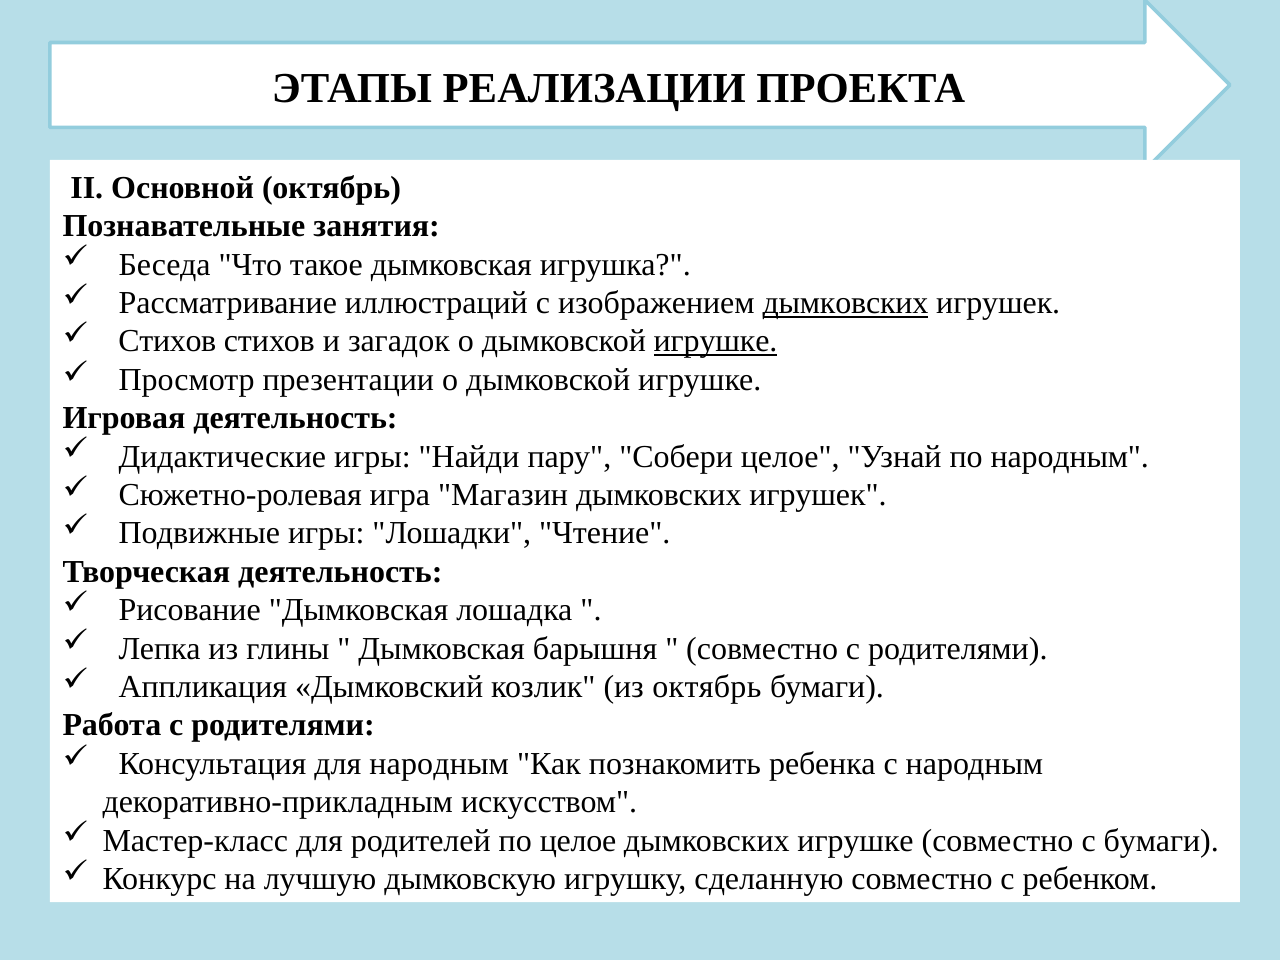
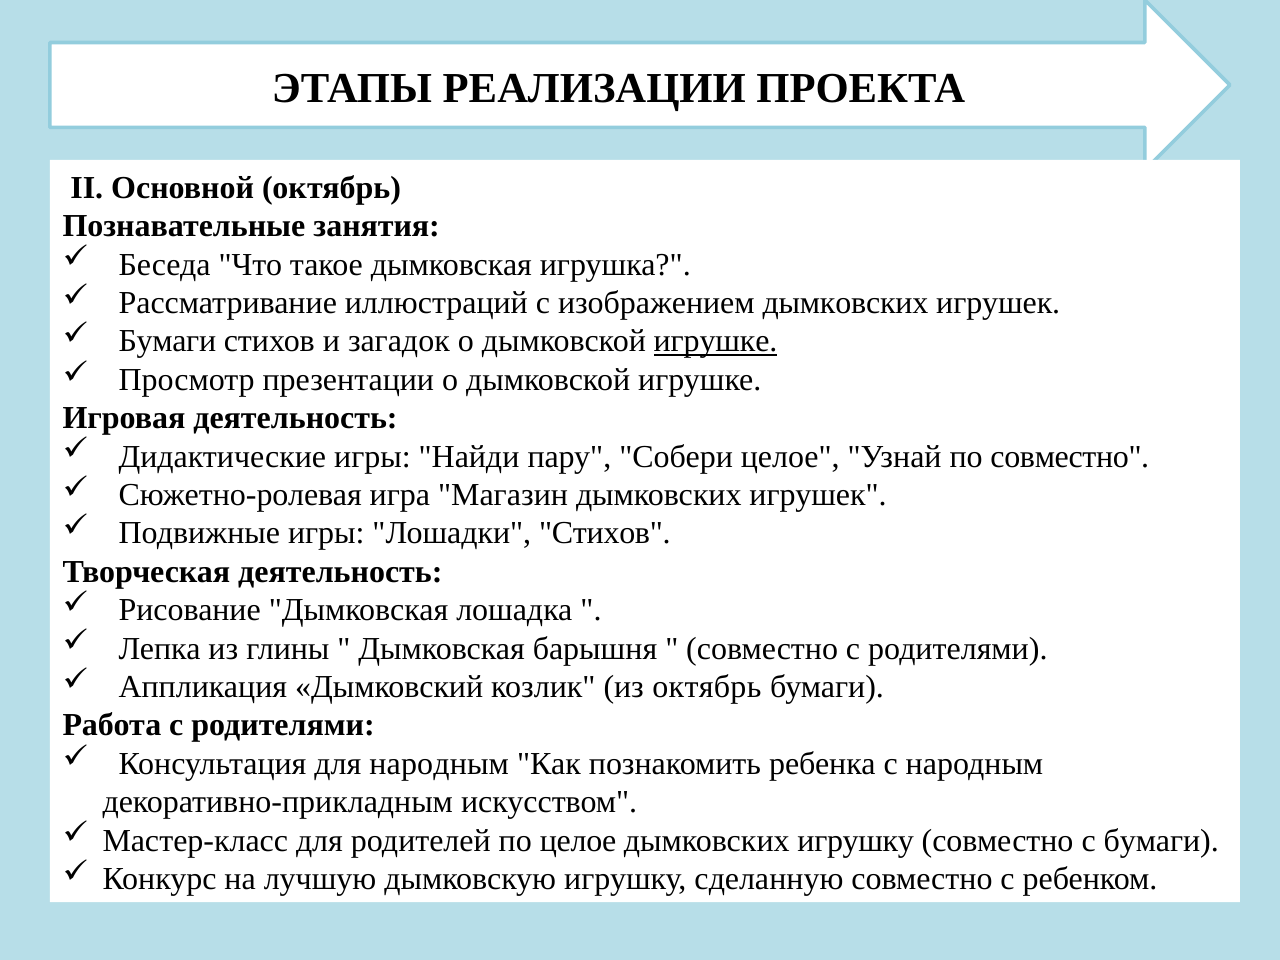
дымковских underline: present -> none (845, 303)
Стихов: Стихов -> Бумаги (167, 341)
по народным: народным -> совместно (1070, 456)
Лошадки Чтение: Чтение -> Стихов (605, 533)
дымковских игрушке: игрушке -> игрушку (856, 840)
